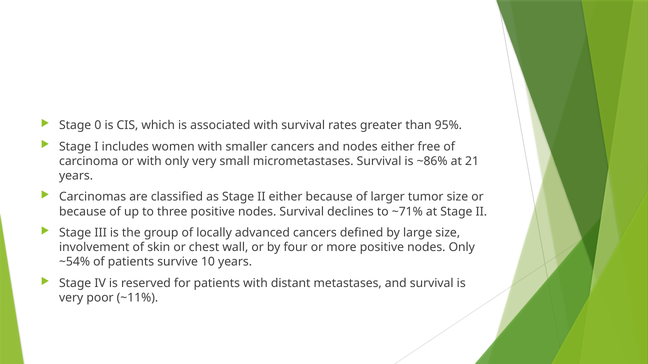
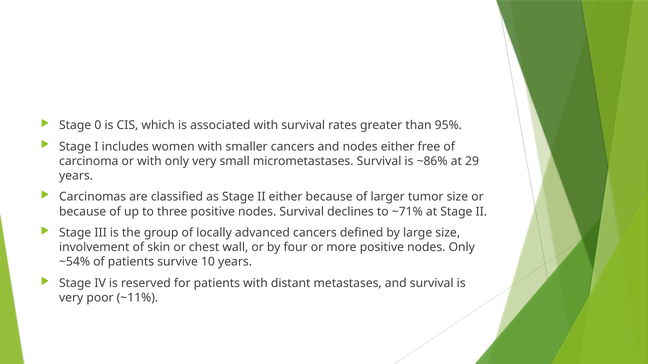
21: 21 -> 29 (472, 161)
